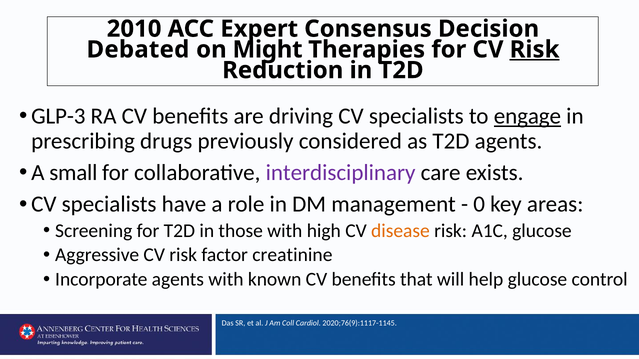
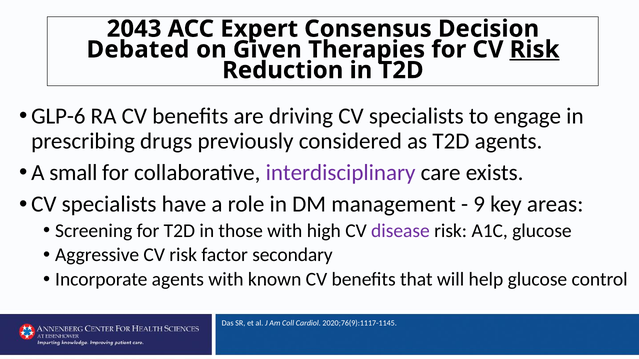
2010: 2010 -> 2043 (134, 29)
Might: Might -> Given (267, 50)
GLP-3: GLP-3 -> GLP-6 (58, 116)
engage underline: present -> none (527, 116)
0: 0 -> 9 (479, 205)
disease colour: orange -> purple (400, 231)
creatinine: creatinine -> secondary (292, 255)
